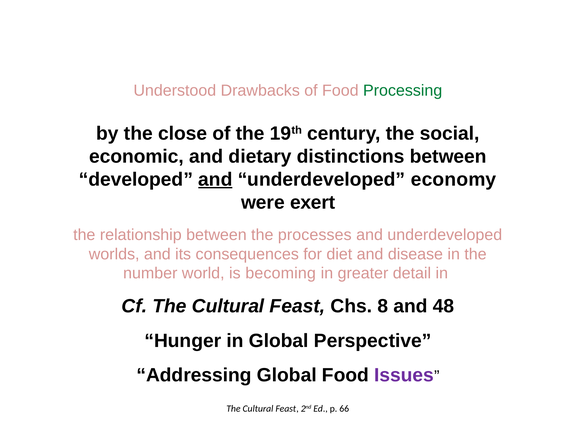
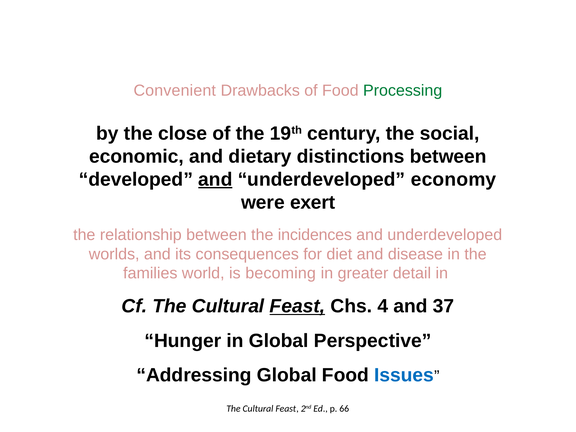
Understood: Understood -> Convenient (175, 91)
processes: processes -> incidences (315, 235)
number: number -> families (150, 273)
Feast underline: none -> present (297, 306)
8: 8 -> 4 (383, 306)
48: 48 -> 37 (444, 306)
Issues colour: purple -> blue (404, 375)
